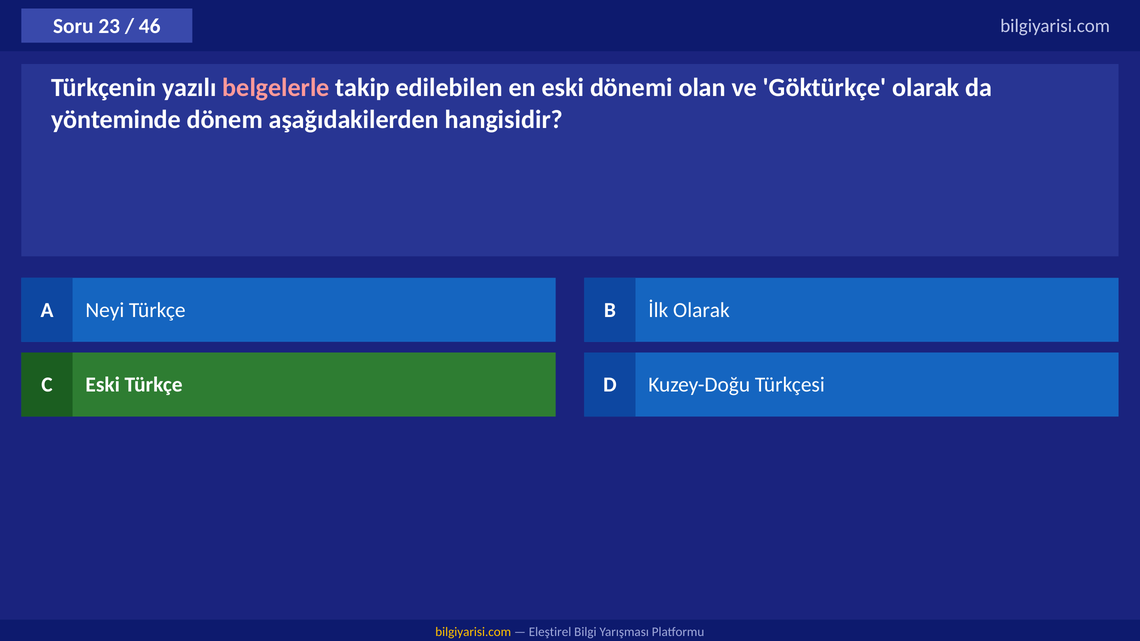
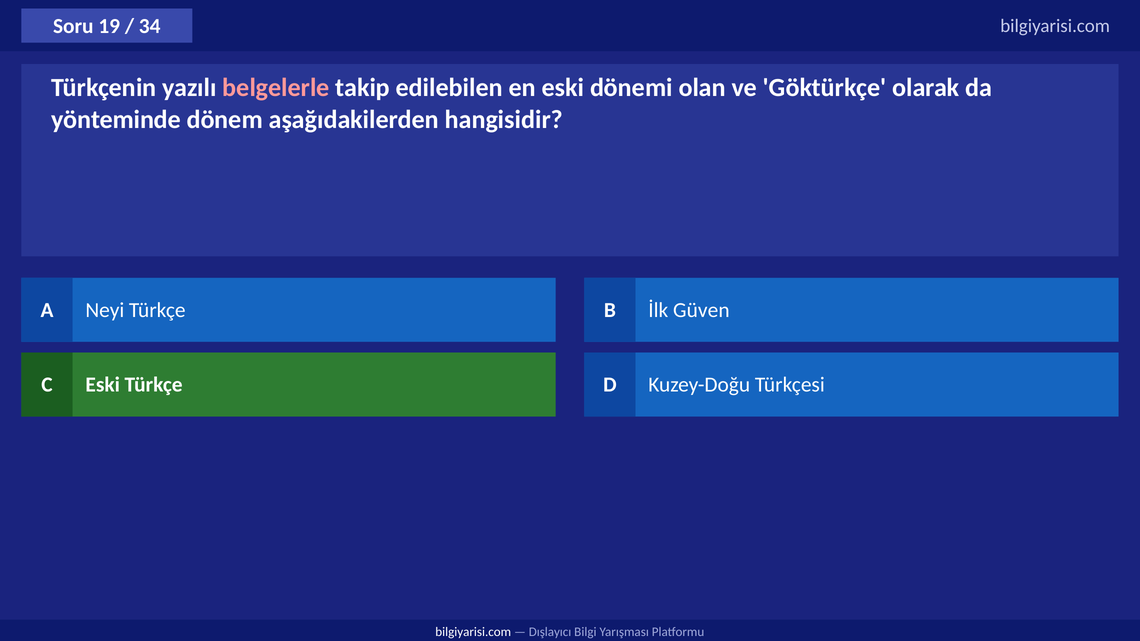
23: 23 -> 19 (109, 26)
46: 46 -> 34 (150, 26)
İlk Olarak: Olarak -> Güven (701, 310)
bilgiyarisi.com colour: yellow -> white (473, 632)
Eleştirel: Eleştirel -> Dışlayıcı (550, 632)
